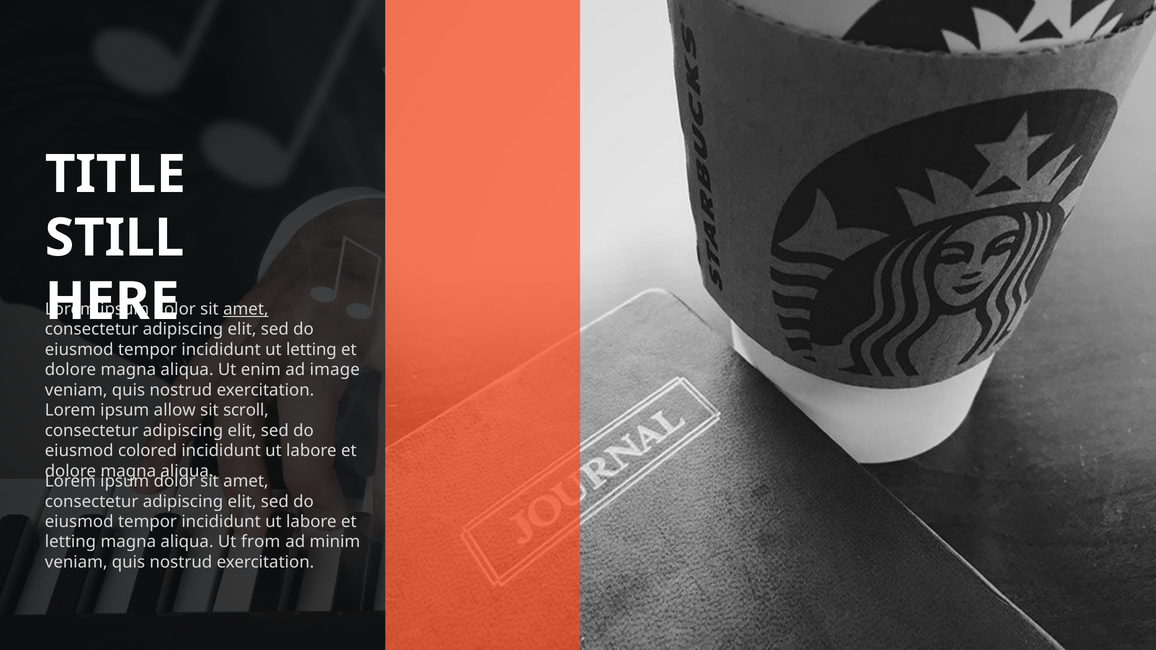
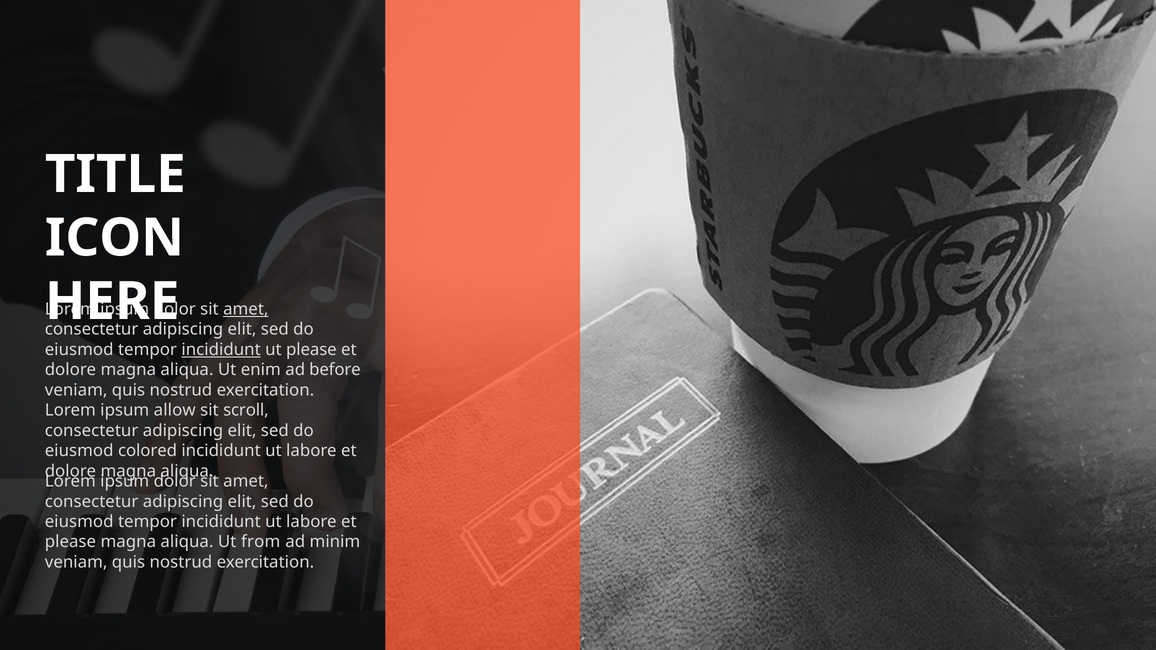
STILL: STILL -> ICON (115, 238)
incididunt underline: none -> present (221, 350)
ut letting: letting -> please (311, 350)
image: image -> before (335, 370)
letting: letting -> please (70, 542)
